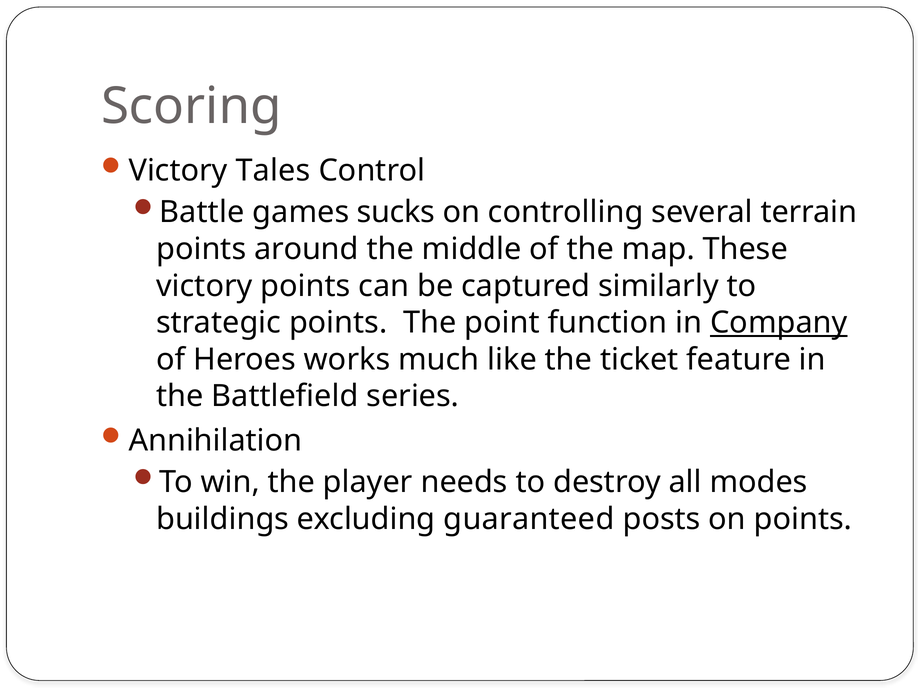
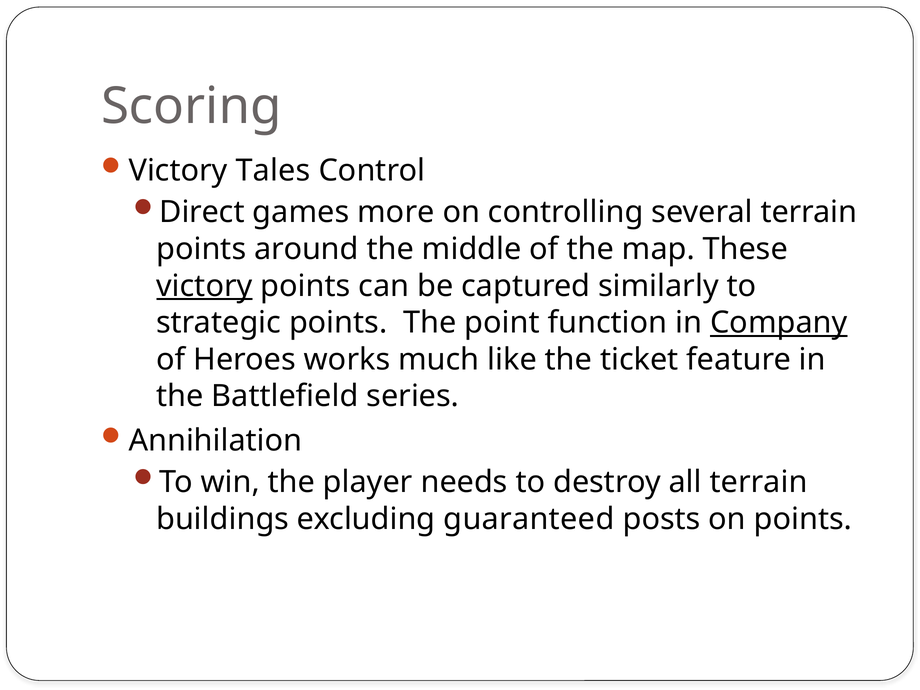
Battle: Battle -> Direct (202, 212)
sucks: sucks -> more (396, 212)
victory underline: none -> present (204, 286)
all modes: modes -> terrain (759, 482)
